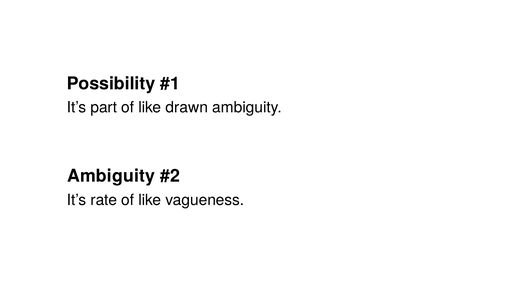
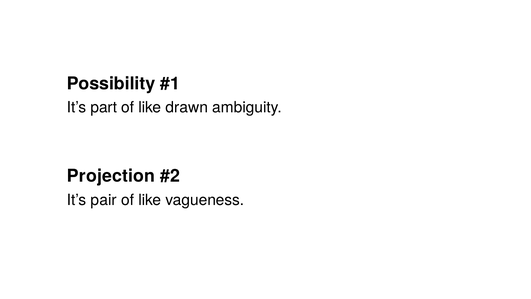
Ambiguity: Ambiguity -> Projection (111, 176)
rate: rate -> pair (104, 200)
